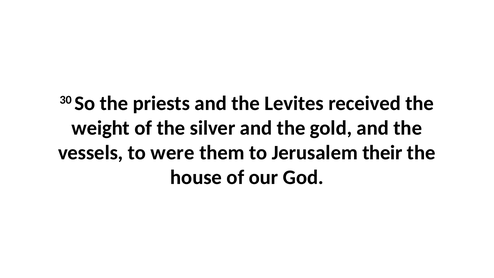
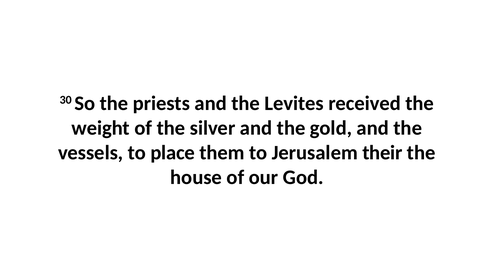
were: were -> place (173, 153)
